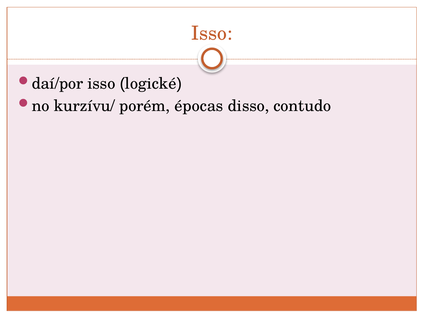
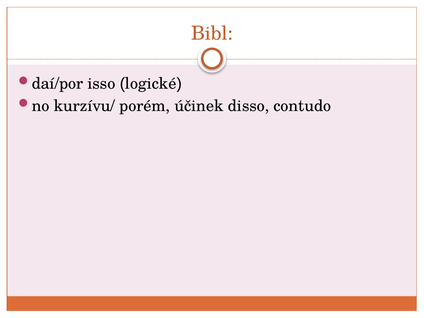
Isso: Isso -> Bibl (212, 33)
épocas: épocas -> účinek (199, 106)
